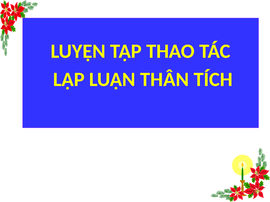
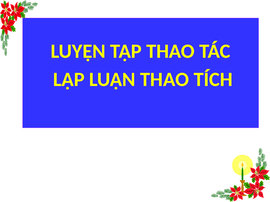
LUẬN THÂN: THÂN -> THAO (165, 80)
